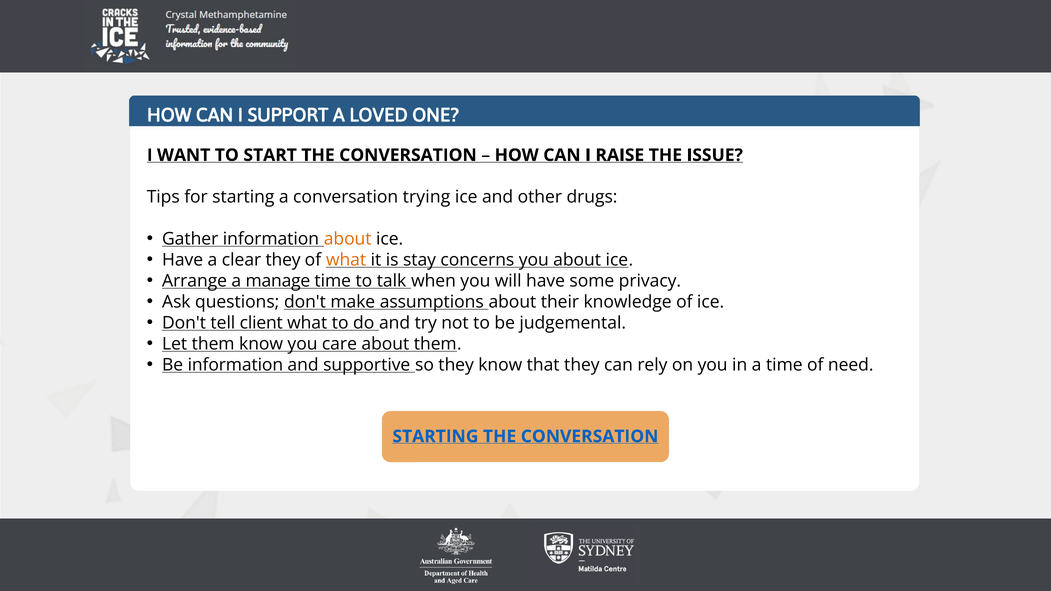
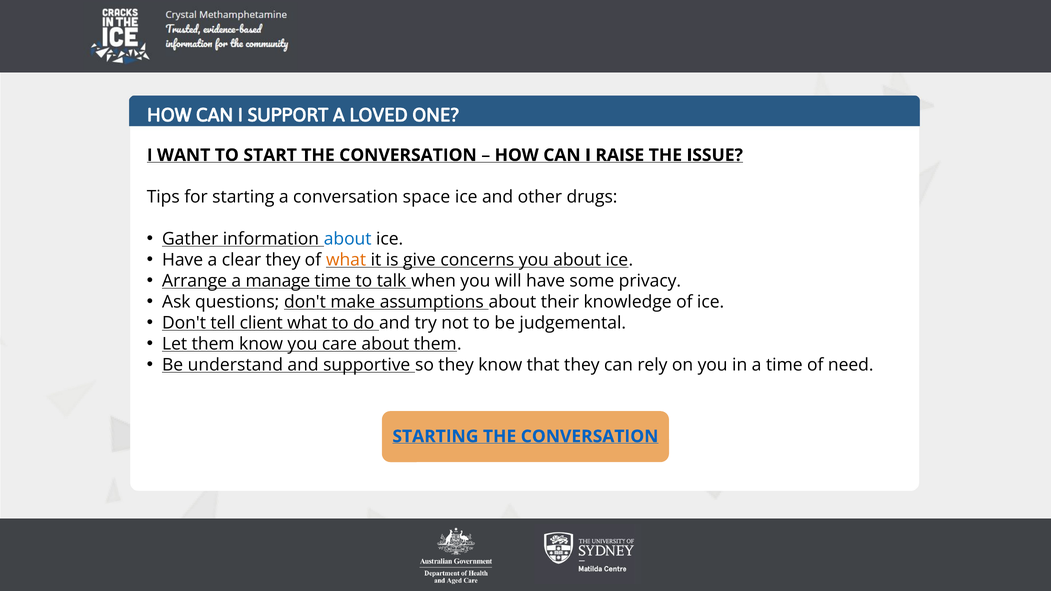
trying: trying -> space (426, 197)
about colour: orange -> blue (348, 239)
stay: stay -> give (419, 260)
Be information: information -> understand (235, 365)
